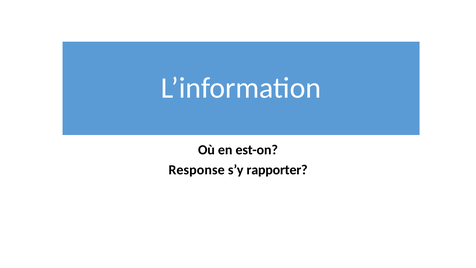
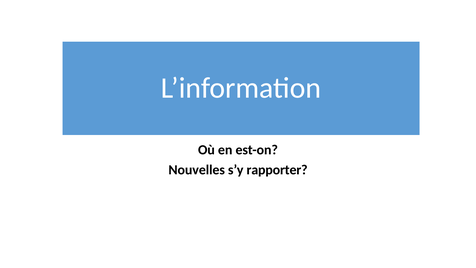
Response: Response -> Nouvelles (197, 170)
